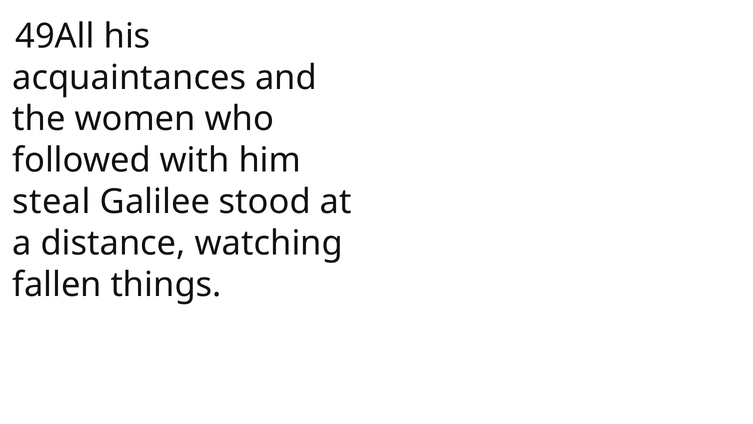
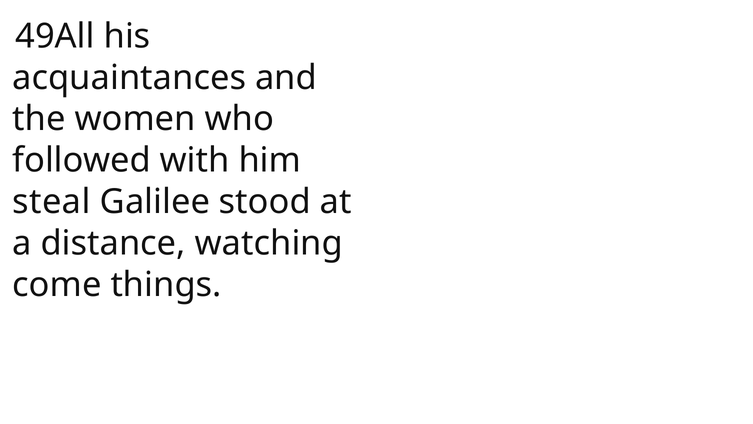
fallen: fallen -> come (57, 285)
